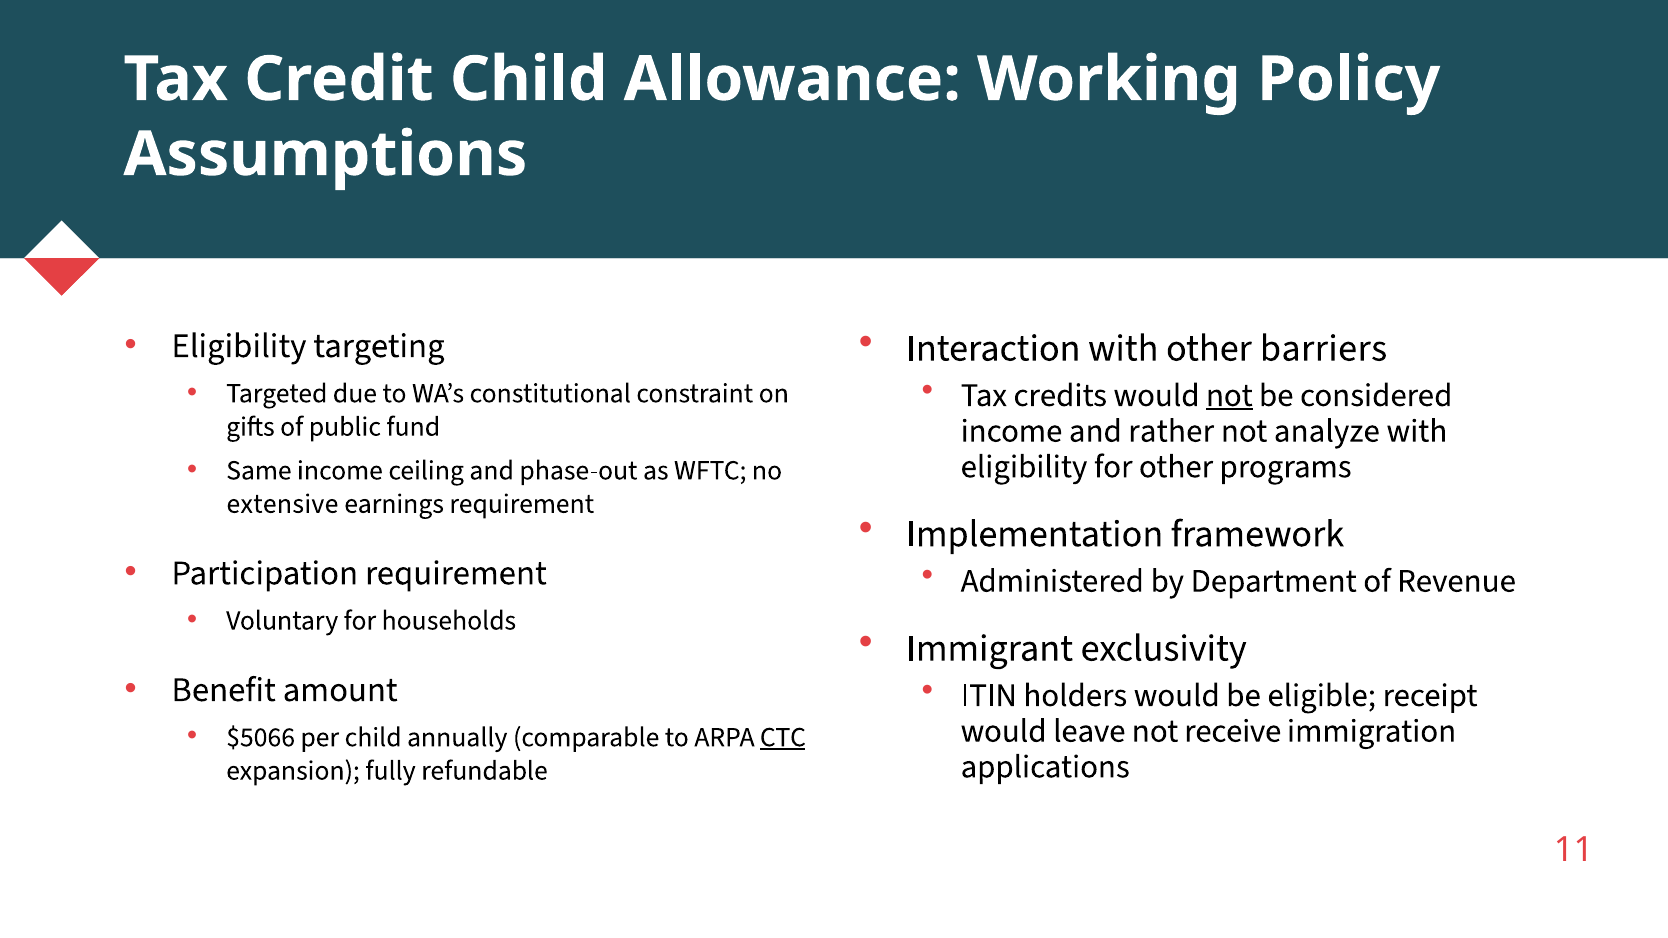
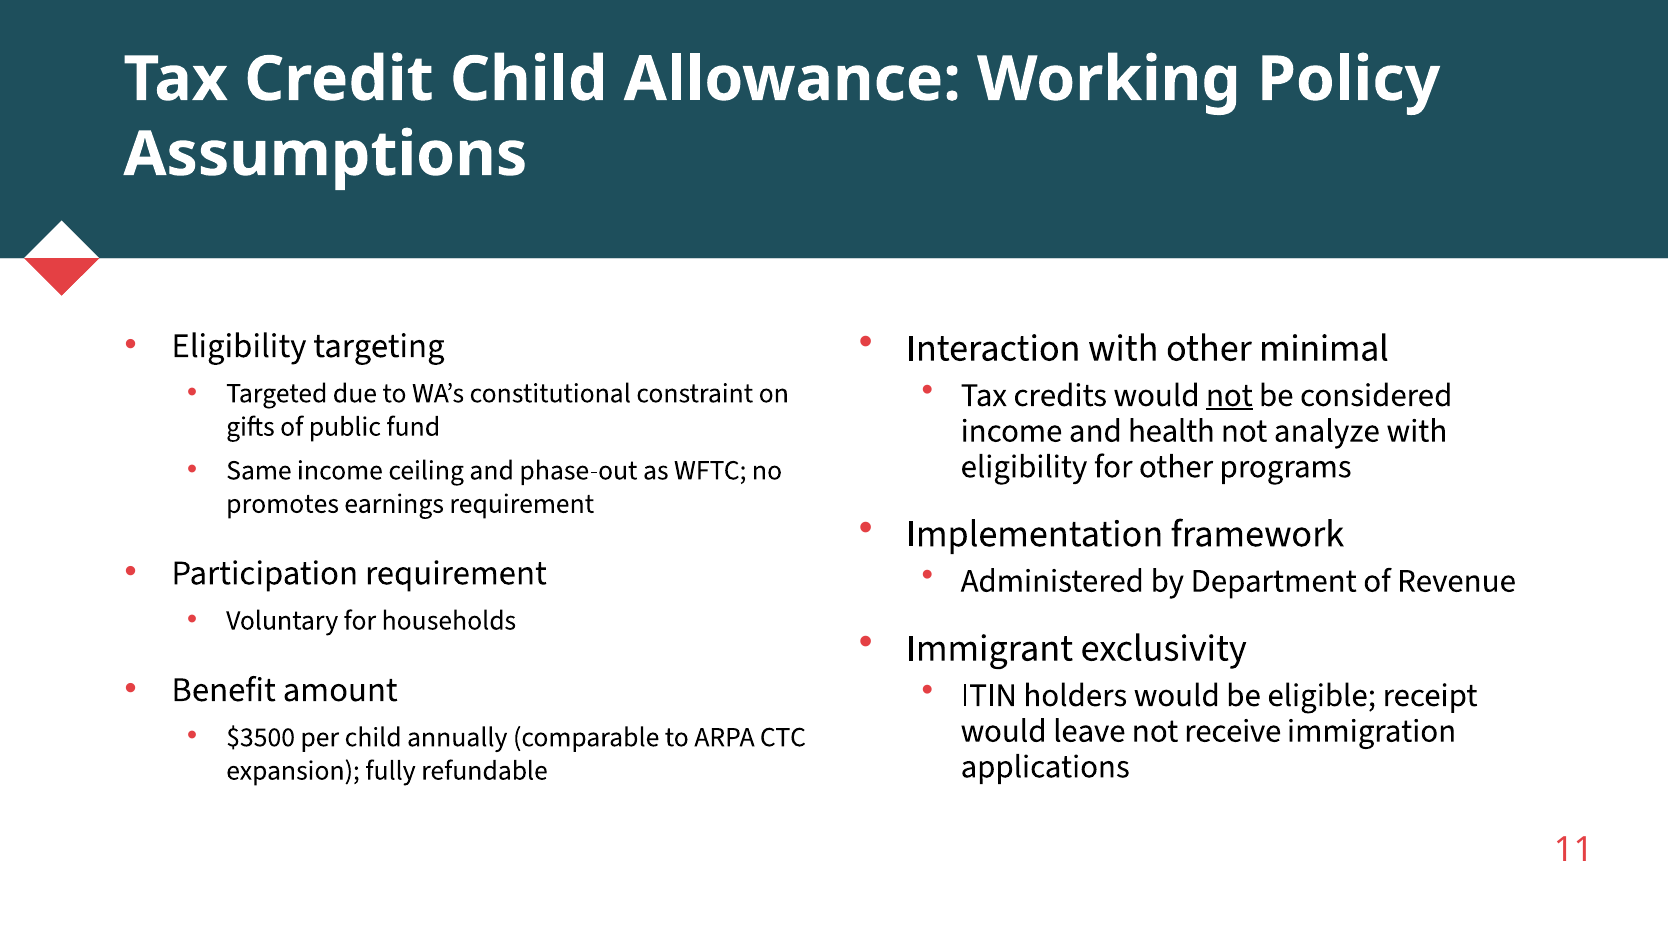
barriers: barriers -> minimal (1324, 348)
rather: rather -> health (1171, 431)
extensive: extensive -> promotes (283, 504)
$5066: $5066 -> $3500 (261, 737)
CTC underline: present -> none (783, 737)
